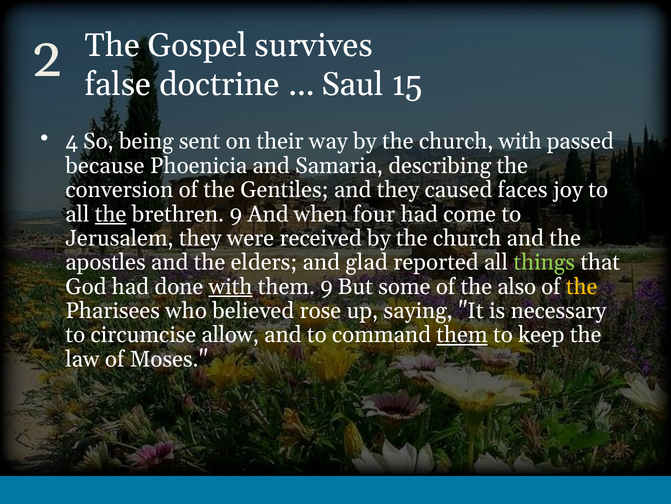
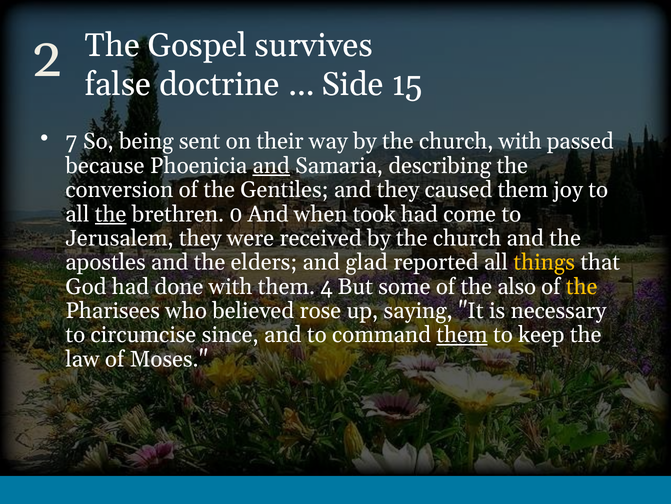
Saul: Saul -> Side (353, 84)
4: 4 -> 7 (71, 141)
and underline: none -> present (271, 166)
caused faces: faces -> them (523, 190)
brethren 9: 9 -> 0 (236, 214)
four: four -> took (374, 214)
things colour: light green -> yellow (544, 262)
with underline: present -> none (231, 286)
them 9: 9 -> 4 (327, 286)
allow: allow -> since (230, 335)
